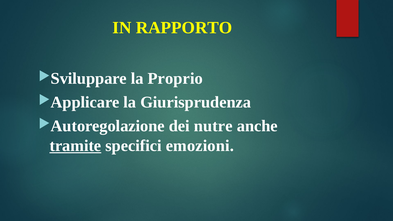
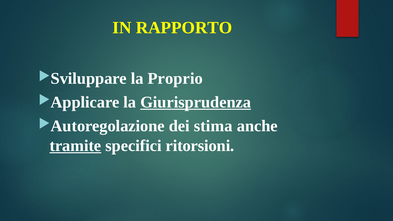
Giurisprudenza underline: none -> present (196, 102)
nutre: nutre -> stima (213, 126)
emozioni: emozioni -> ritorsioni (200, 146)
